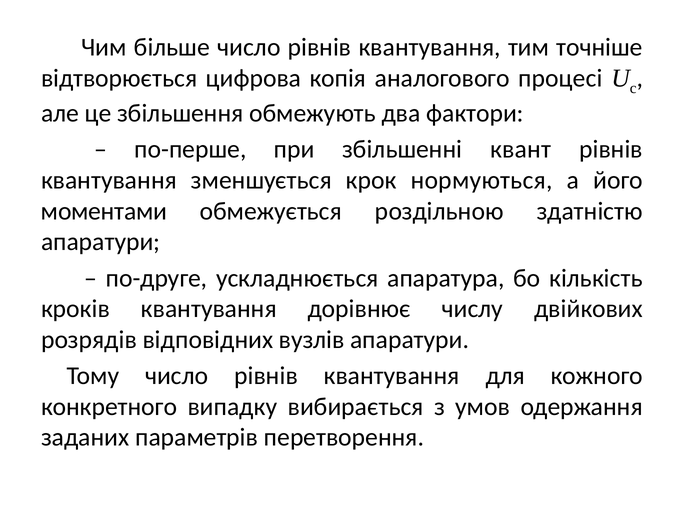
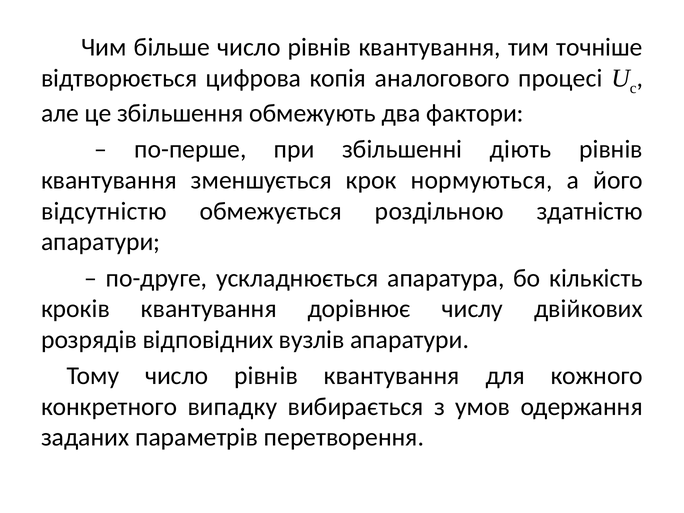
квант: квант -> діють (521, 149)
моментами: моментами -> відсутністю (104, 211)
